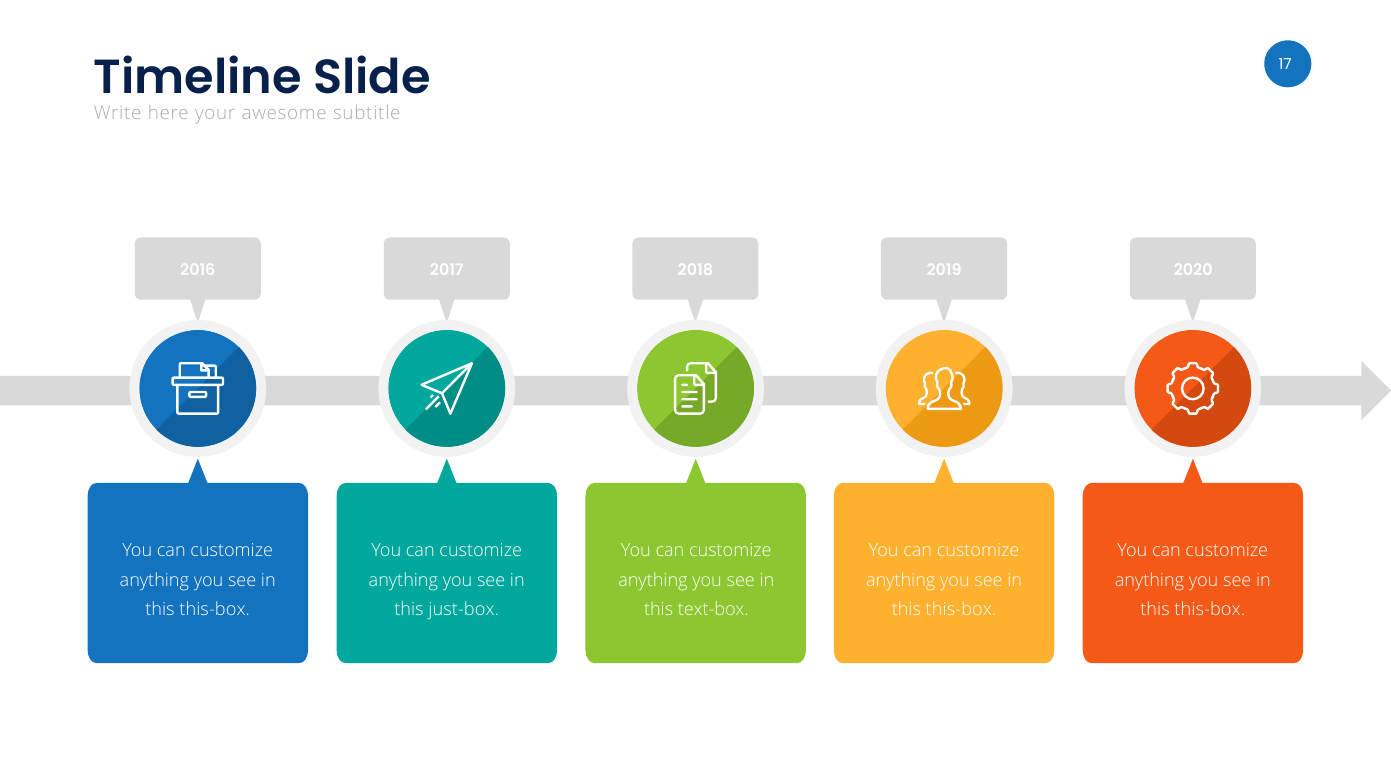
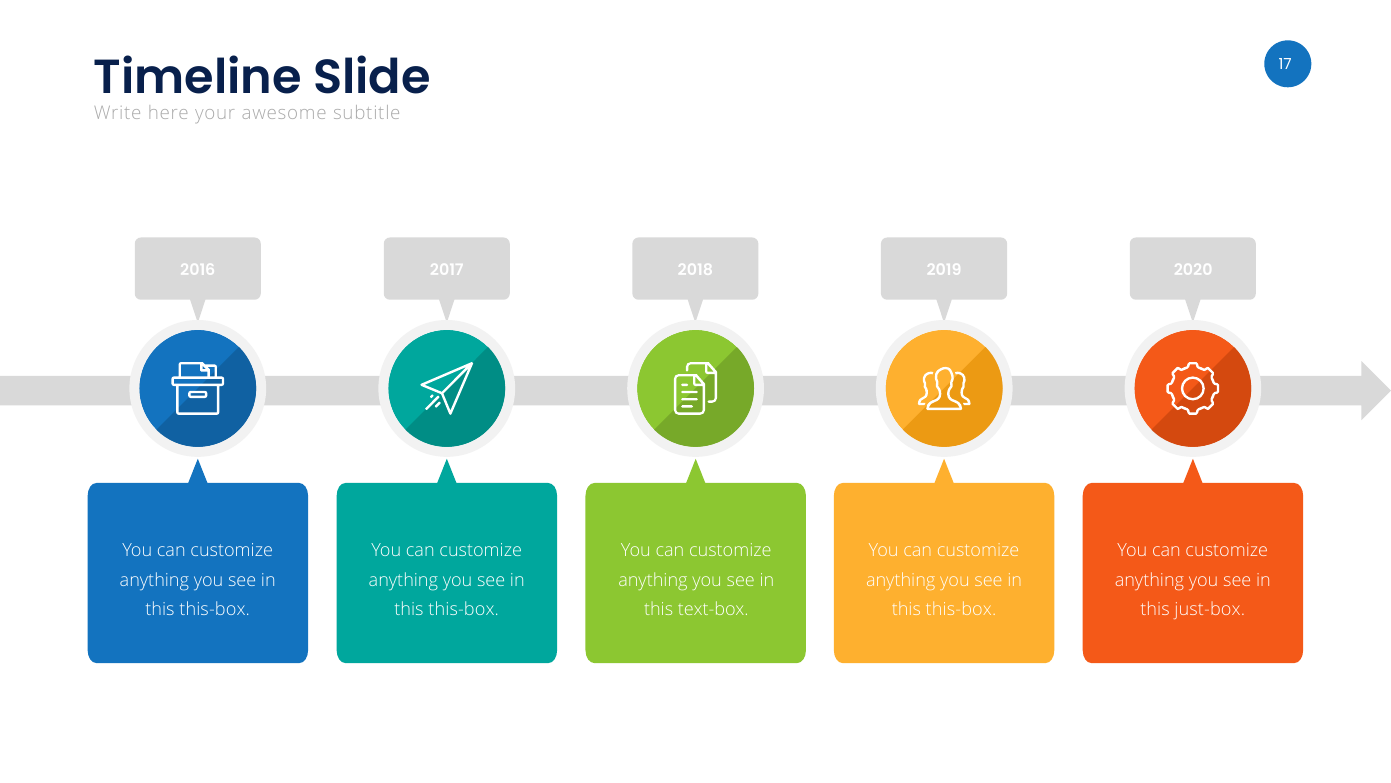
just-box: just-box -> this-box (464, 609)
this-box: this-box -> just-box (1210, 609)
